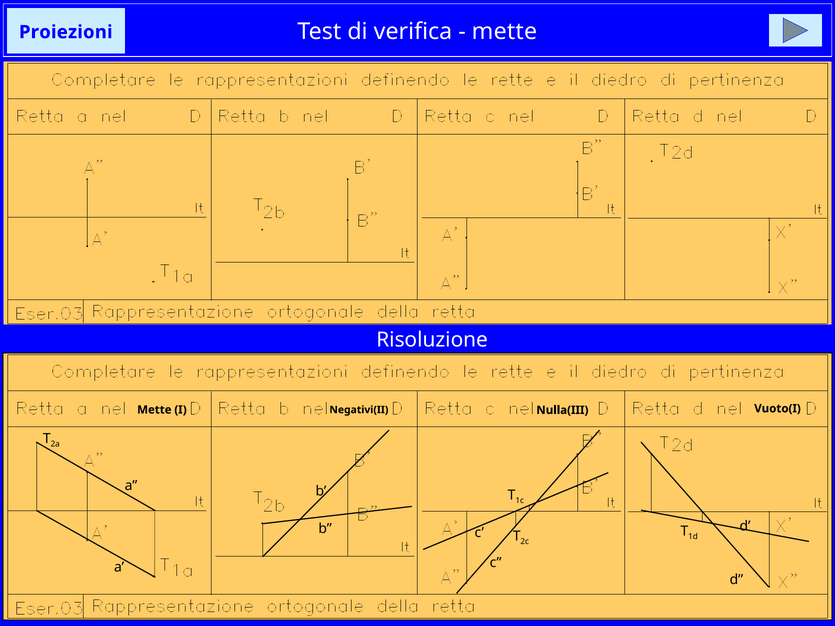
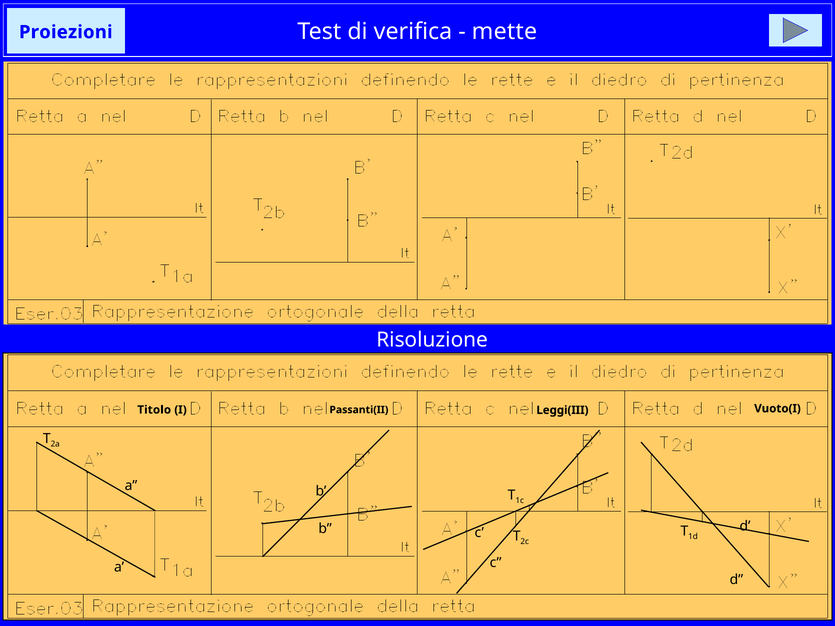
Mette: Mette -> Titolo (154, 410)
Negativi(II: Negativi(II -> Passanti(II (359, 410)
Nulla(III: Nulla(III -> Leggi(III (562, 410)
